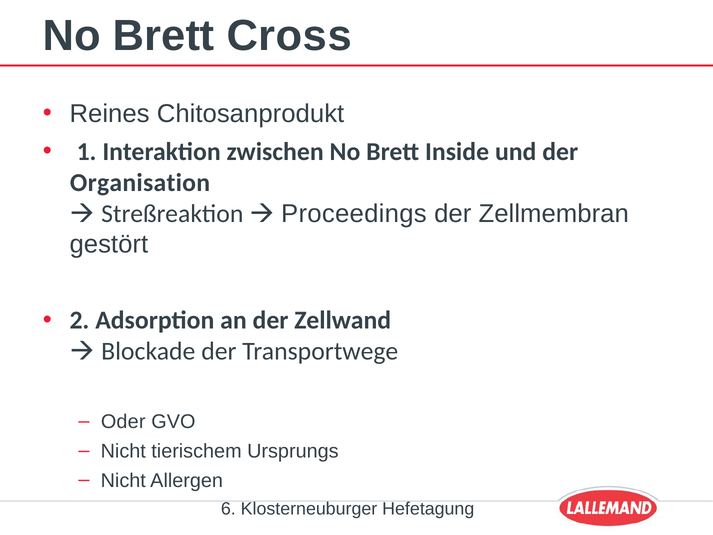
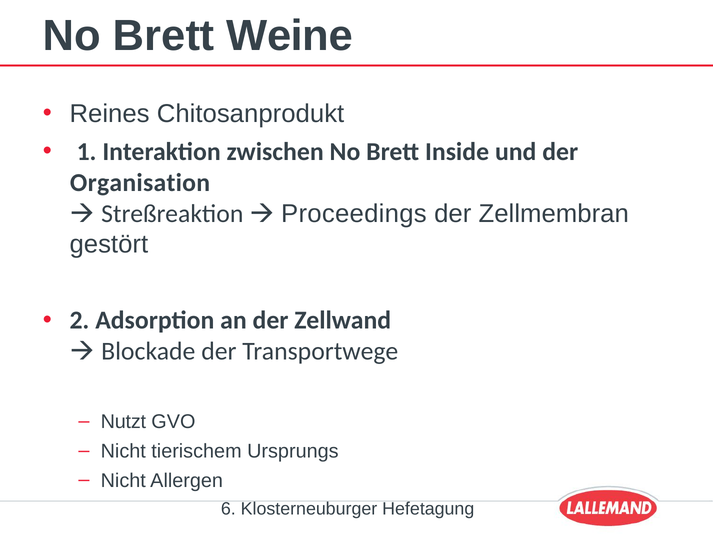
Cross: Cross -> Weine (290, 36)
Oder: Oder -> Nutzt (123, 422)
